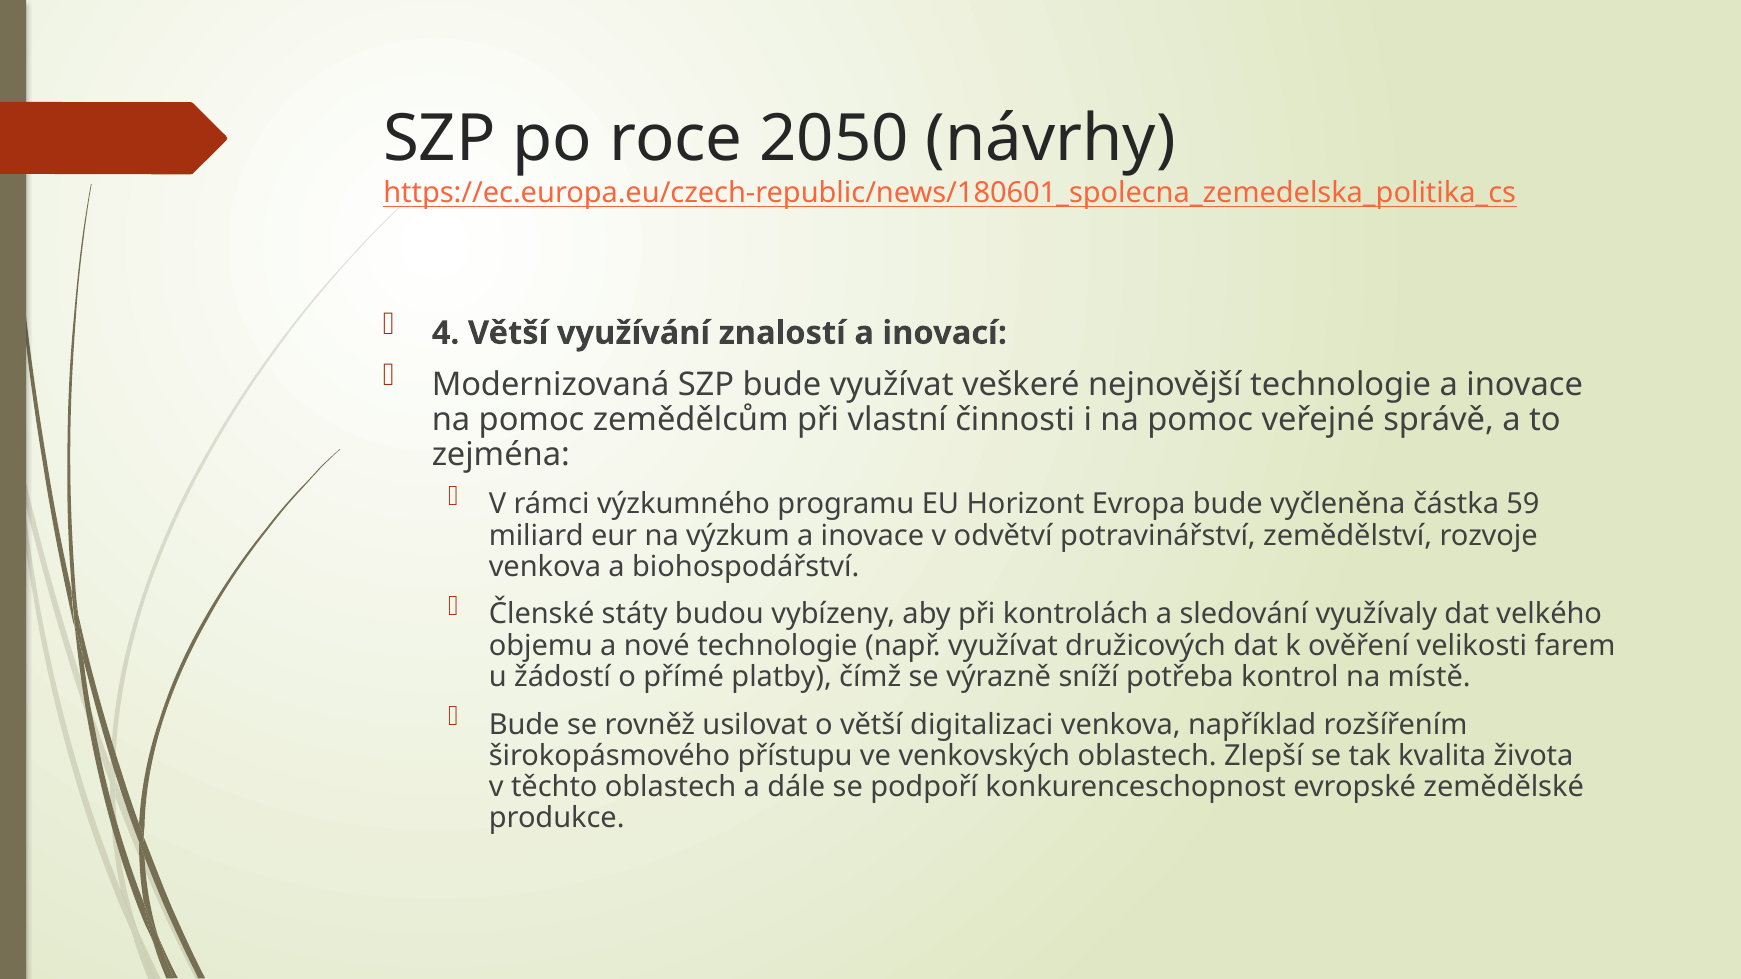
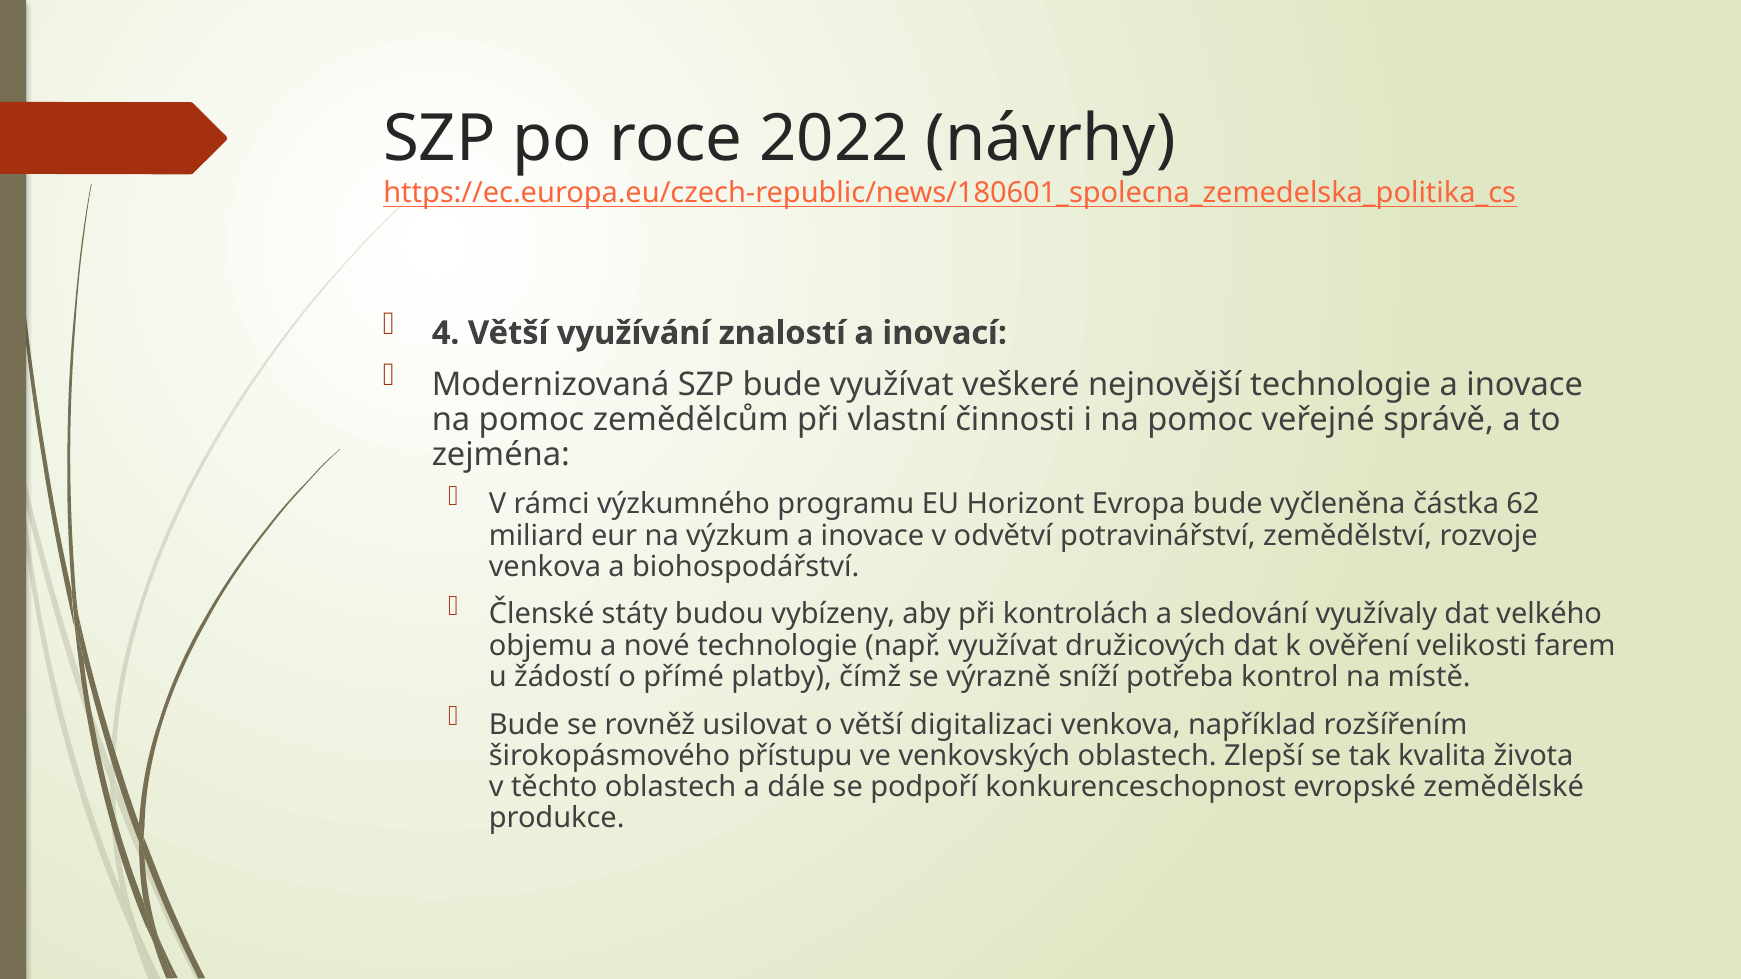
2050: 2050 -> 2022 (834, 139)
59: 59 -> 62 (1523, 504)
